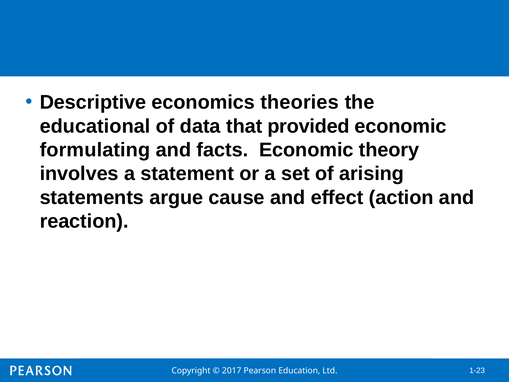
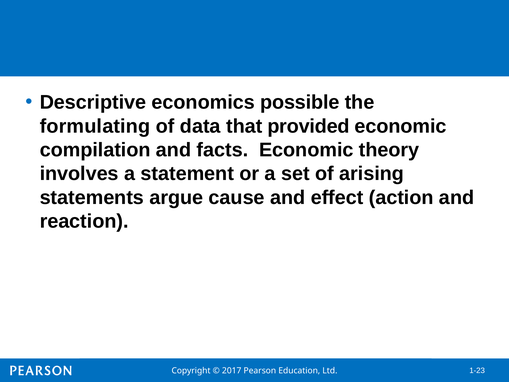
theories: theories -> possible (300, 102)
educational: educational -> formulating (95, 126)
formulating: formulating -> compilation (95, 150)
